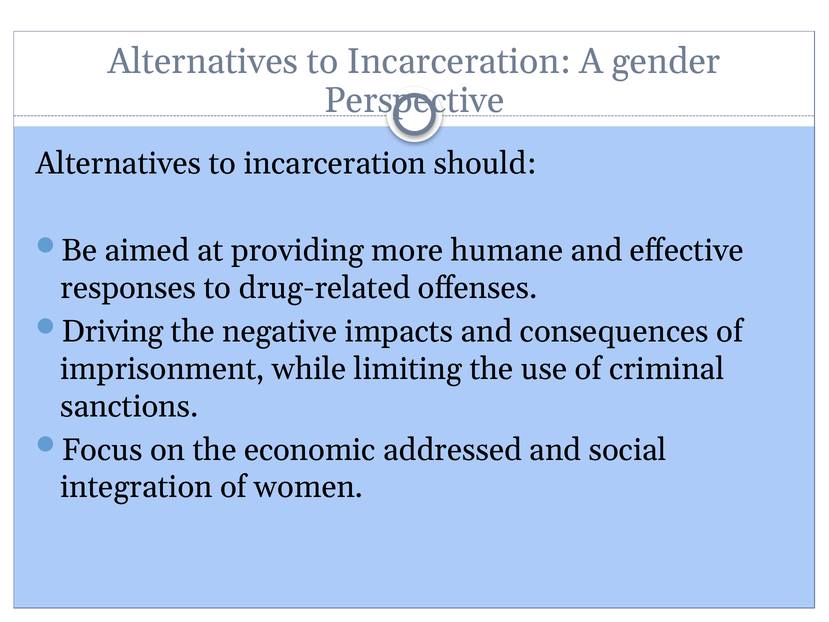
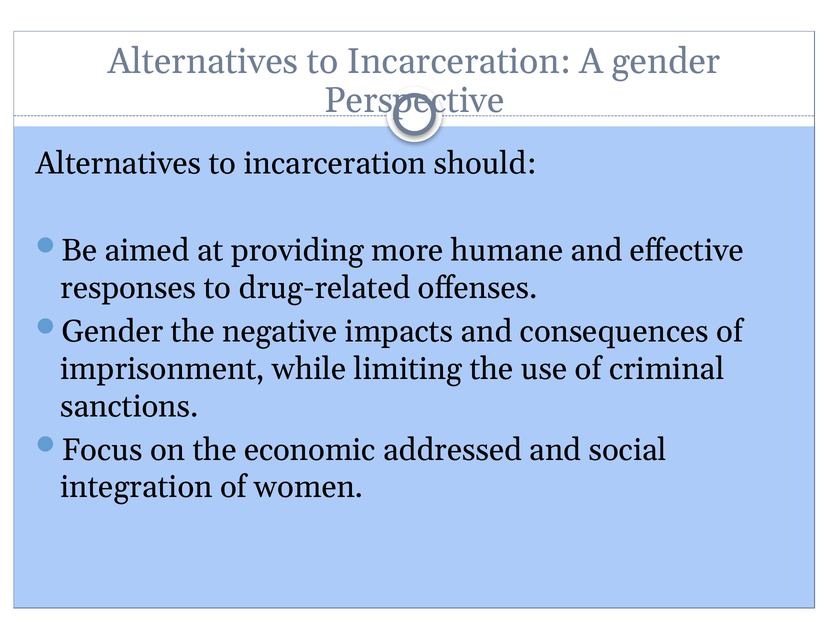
Driving: Driving -> Gender (113, 331)
